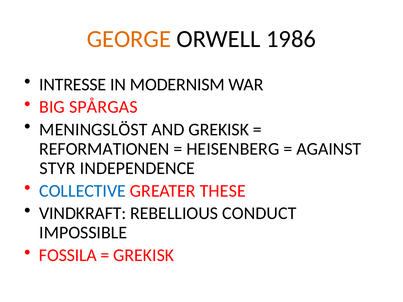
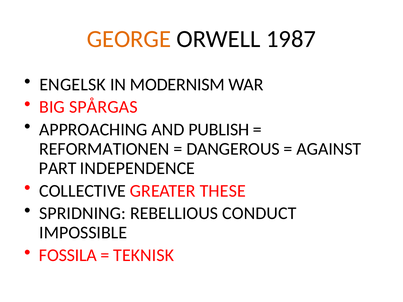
1986: 1986 -> 1987 (291, 39)
INTRESSE: INTRESSE -> ENGELSK (73, 85)
MENINGSLÖST: MENINGSLÖST -> APPROACHING (93, 130)
AND GREKISK: GREKISK -> PUBLISH (219, 130)
HEISENBERG: HEISENBERG -> DANGEROUS (233, 149)
STYR: STYR -> PART (58, 168)
COLLECTIVE colour: blue -> black (83, 191)
VINDKRAFT: VINDKRAFT -> SPRIDNING (83, 214)
GREKISK: GREKISK -> TEKNISK (144, 255)
